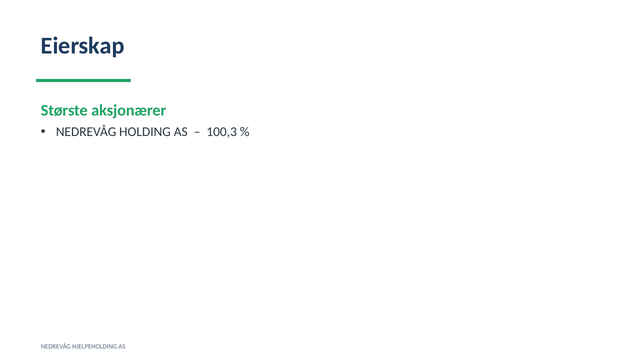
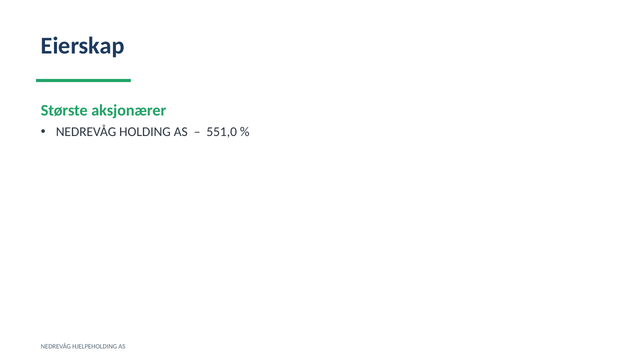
100,3: 100,3 -> 551,0 (222, 132)
